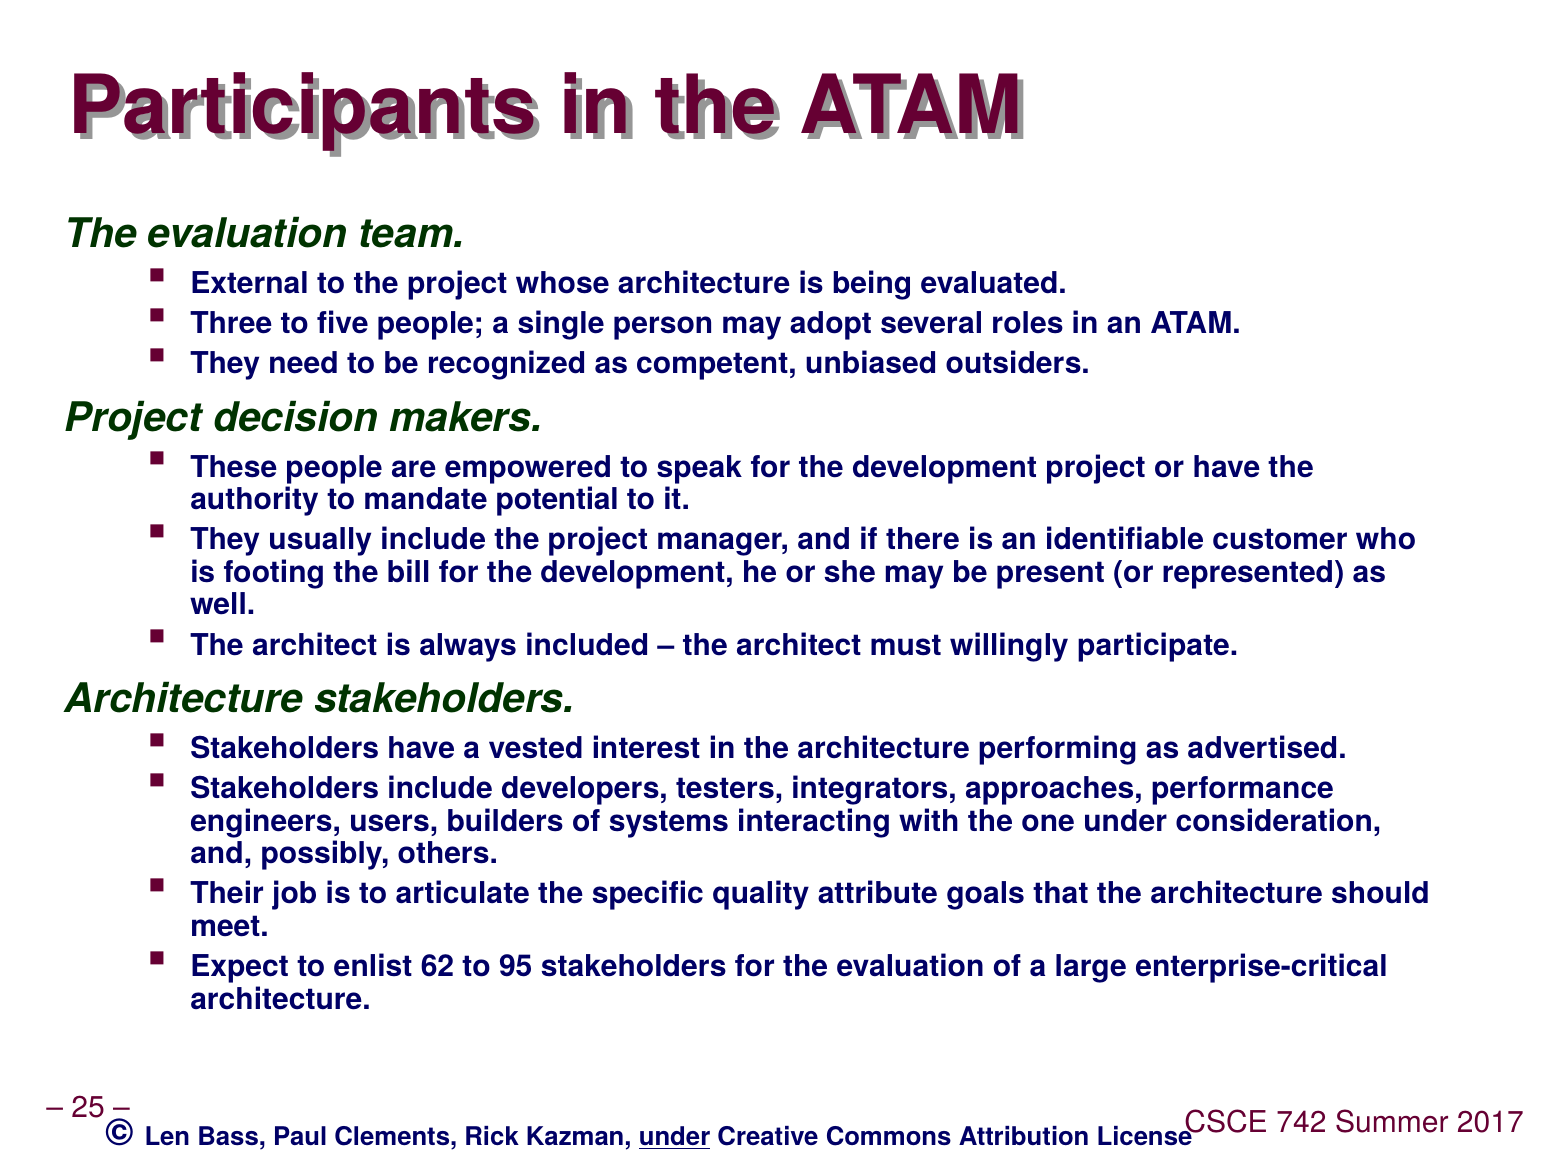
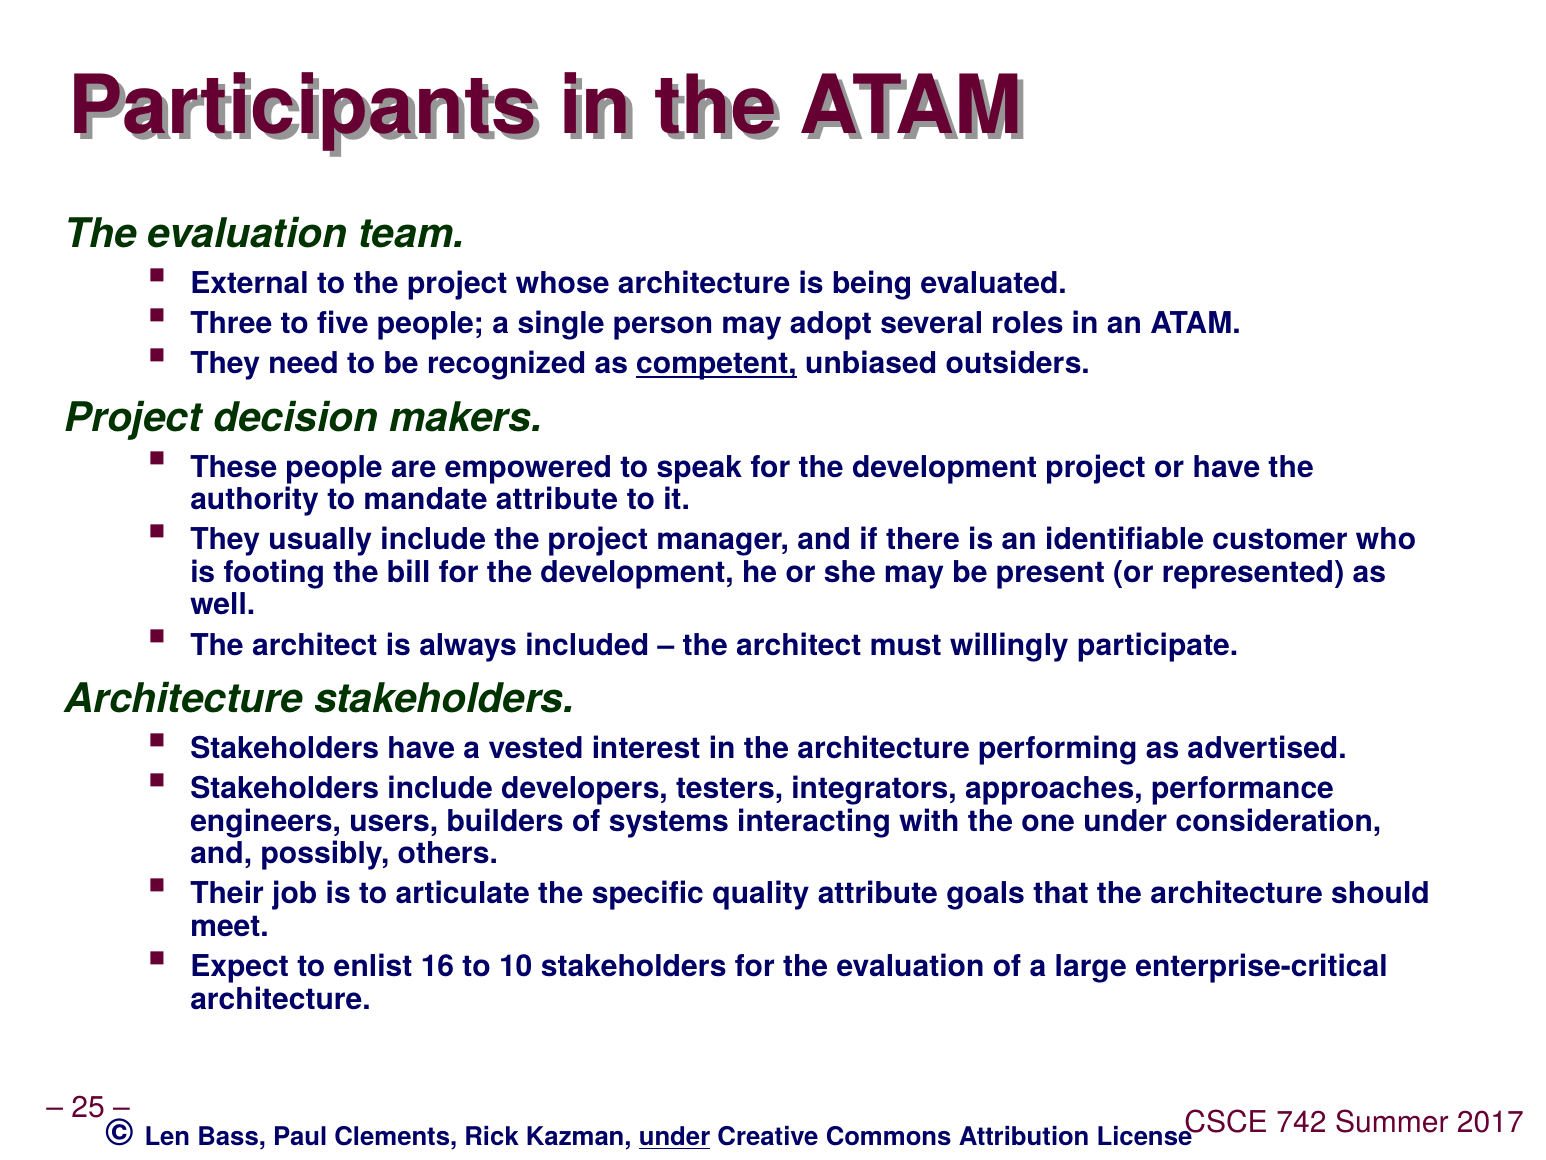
competent underline: none -> present (716, 364)
mandate potential: potential -> attribute (557, 500)
62: 62 -> 16 (437, 966)
95: 95 -> 10 (516, 966)
